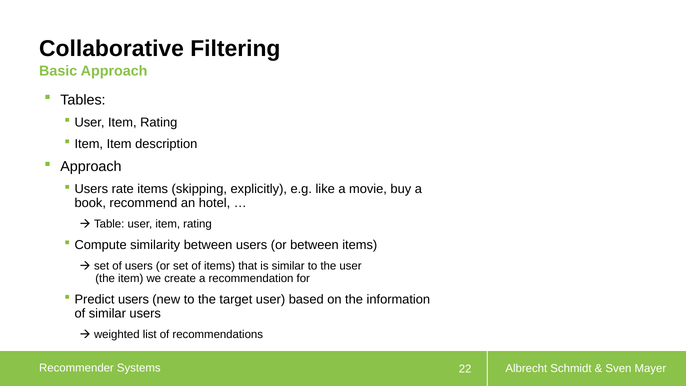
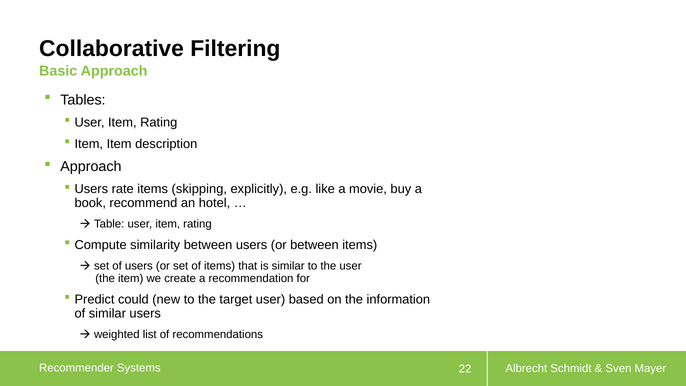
Predict users: users -> could (133, 299)
